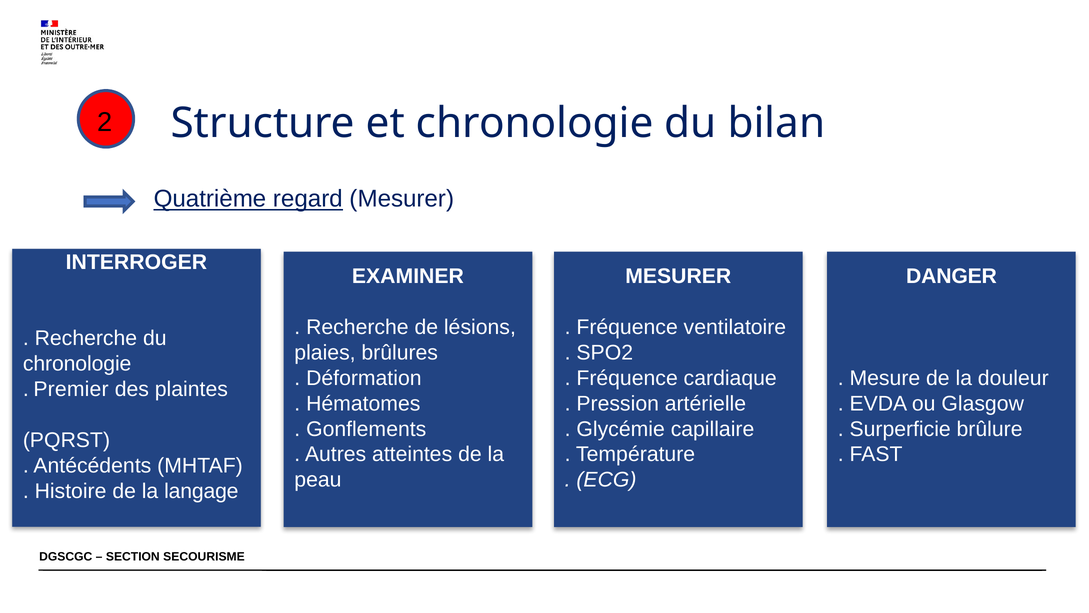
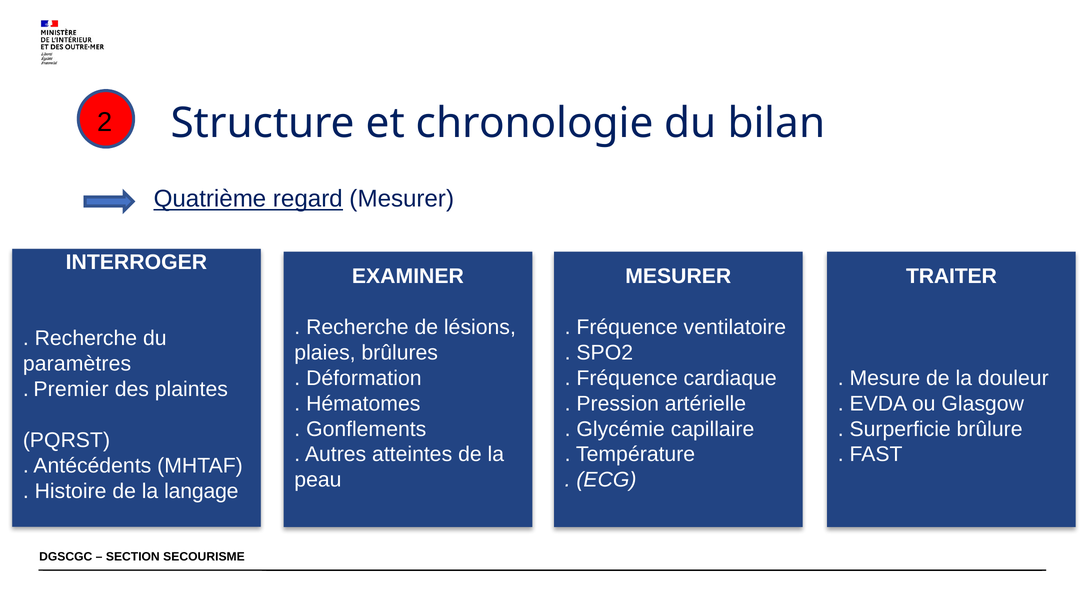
DANGER: DANGER -> TRAITER (951, 276)
chronologie: chronologie -> paramètres (77, 364)
